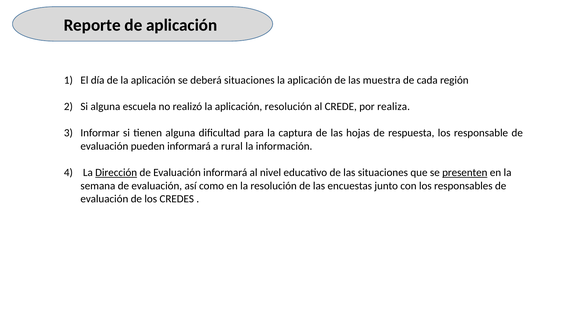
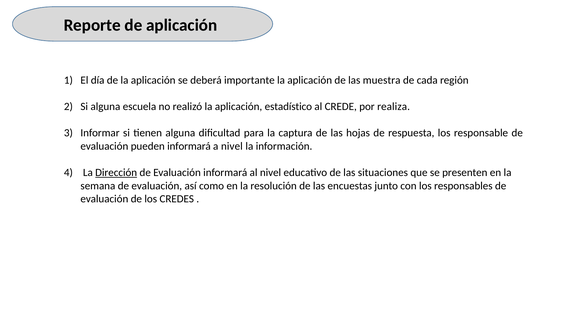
deberá situaciones: situaciones -> importante (249, 80)
aplicación resolución: resolución -> estadístico (288, 107)
a rural: rural -> nivel (232, 146)
presenten underline: present -> none (465, 173)
